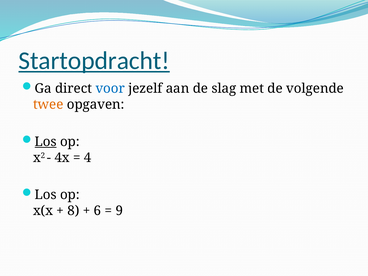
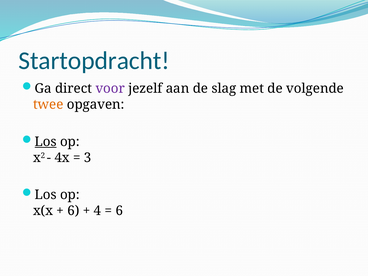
Startopdracht underline: present -> none (94, 61)
voor colour: blue -> purple (110, 89)
4: 4 -> 3 (88, 158)
8: 8 -> 6 (73, 211)
6: 6 -> 4 (97, 211)
9: 9 -> 6 (119, 211)
